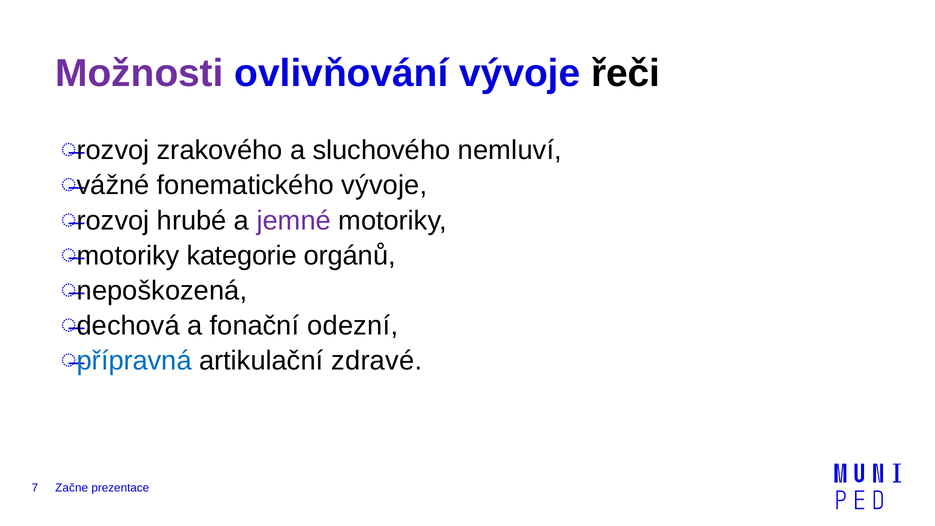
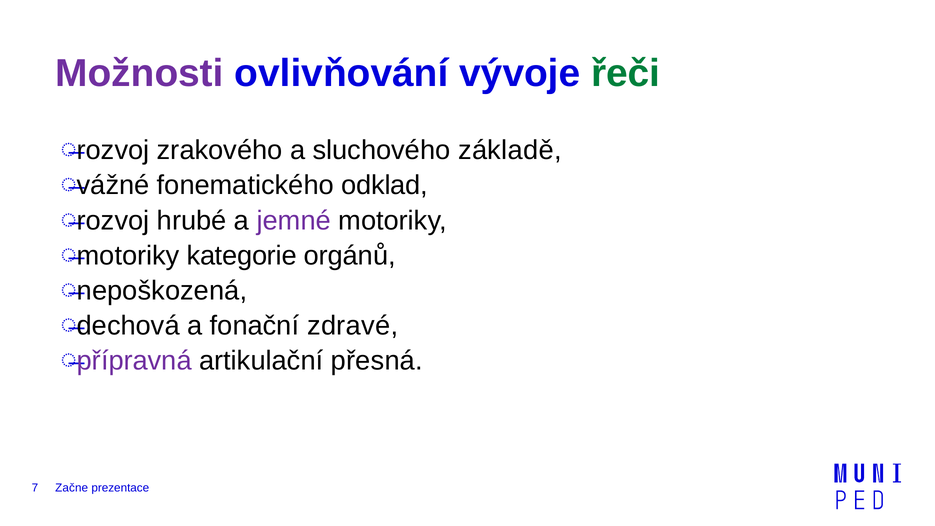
řeči colour: black -> green (626, 74)
nemluví: nemluví -> základě (510, 150)
fonematického vývoje: vývoje -> odklad (385, 185)
odezní: odezní -> zdravé (353, 326)
přípravná colour: blue -> purple (134, 361)
zdravé: zdravé -> přesná (377, 361)
